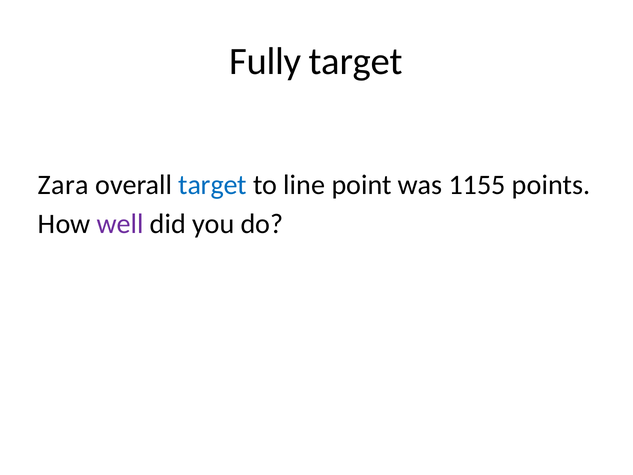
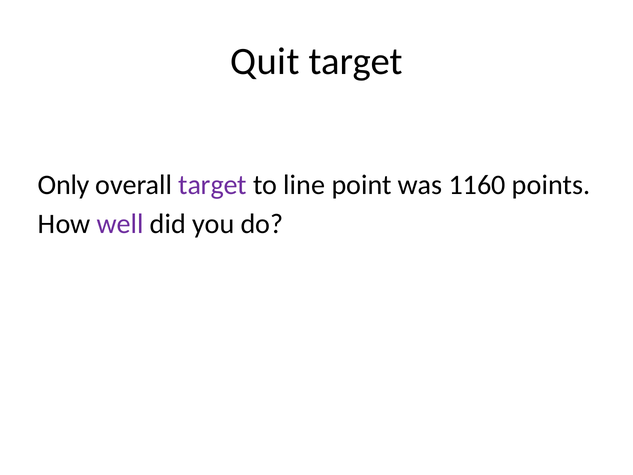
Fully: Fully -> Quit (265, 61)
Zara: Zara -> Only (64, 185)
target colour: blue -> purple (213, 185)
1155: 1155 -> 1160 (477, 185)
